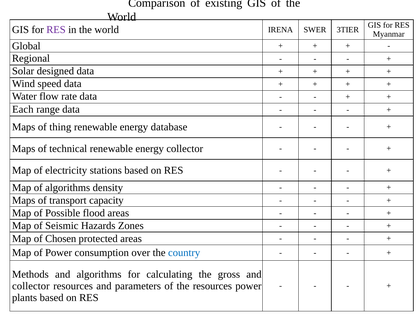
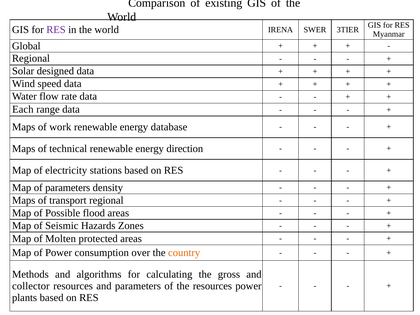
thing: thing -> work (60, 127)
energy collector: collector -> direction (185, 149)
of algorithms: algorithms -> parameters (68, 188)
transport capacity: capacity -> regional (106, 200)
Chosen: Chosen -> Molten (61, 239)
country colour: blue -> orange (184, 253)
